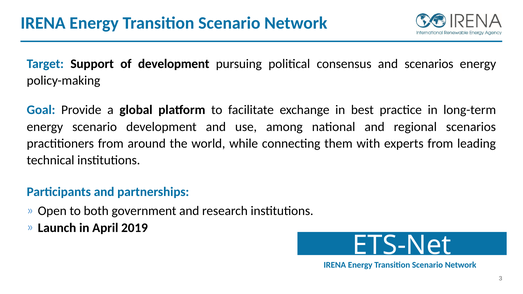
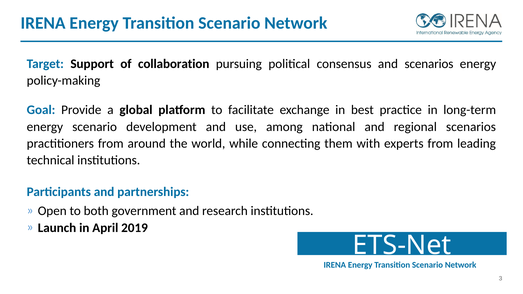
of development: development -> collaboration (174, 64)
